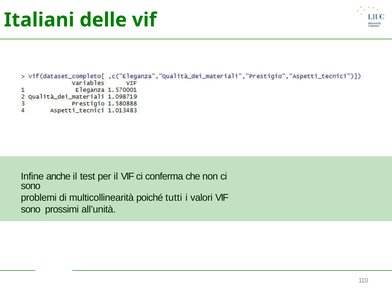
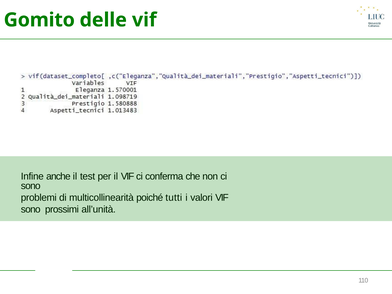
Italiani: Italiani -> Gomito (39, 20)
